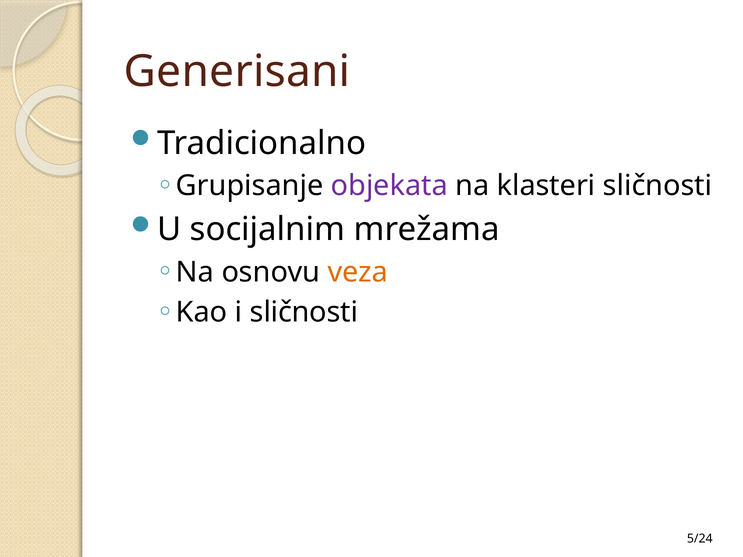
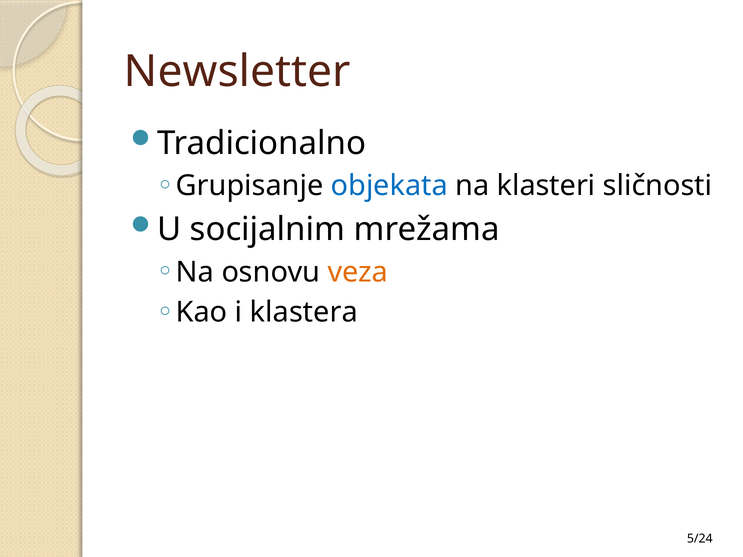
Generisani: Generisani -> Newsletter (237, 72)
objekata colour: purple -> blue (389, 186)
i sličnosti: sličnosti -> klastera (304, 313)
